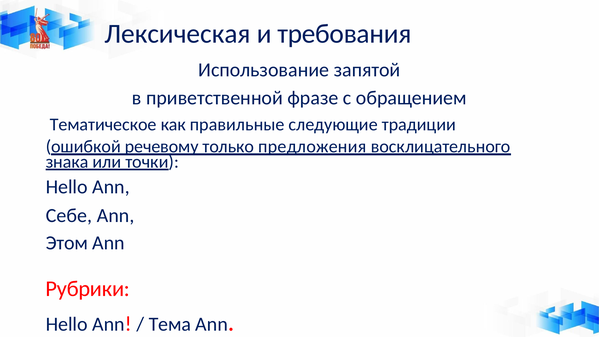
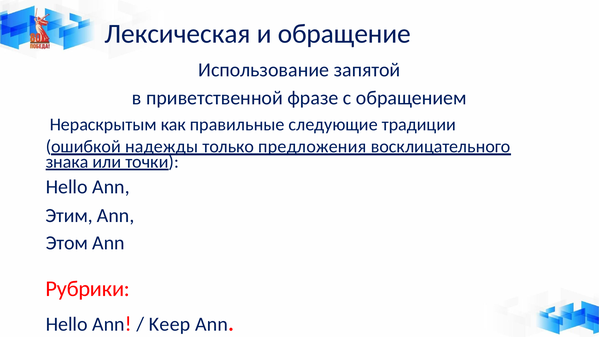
требования: требования -> обращение (344, 34)
Тематическое: Тематическое -> Нераскрытым (103, 124)
речевому: речевому -> надежды (162, 147)
Себе: Себе -> Этим (69, 215)
Тема: Тема -> Keep (170, 324)
